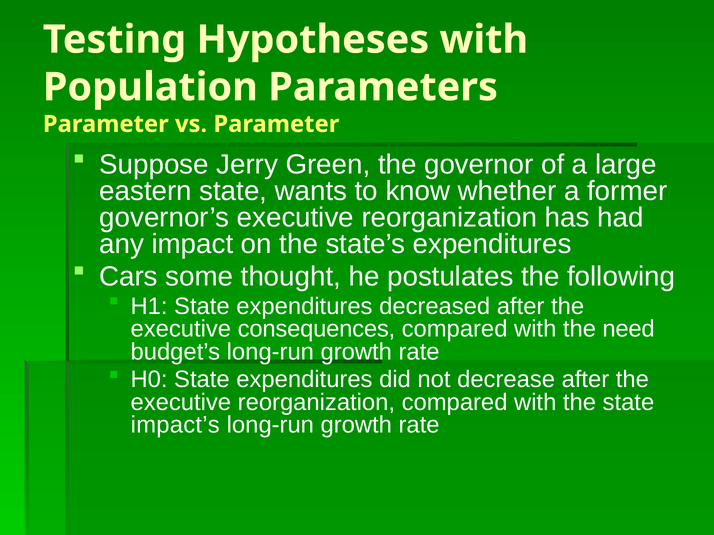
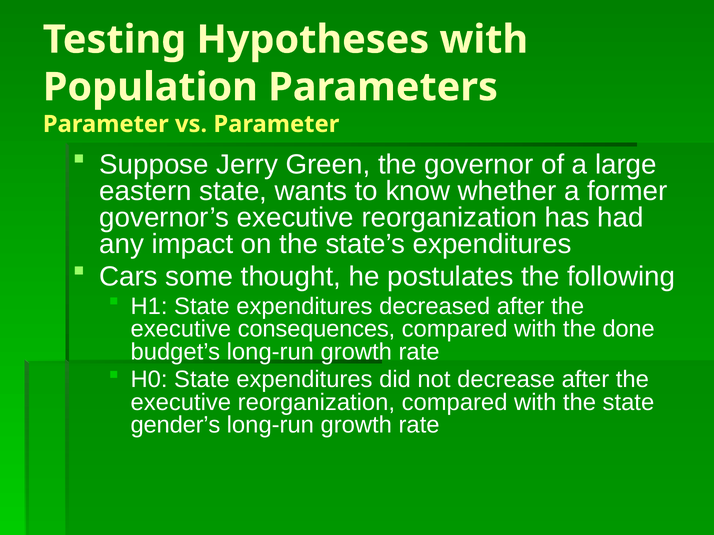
need: need -> done (629, 329)
impact’s: impact’s -> gender’s (175, 425)
